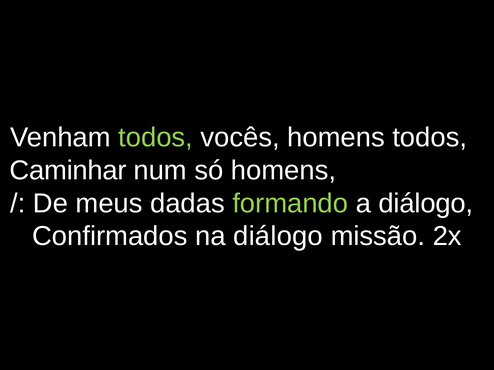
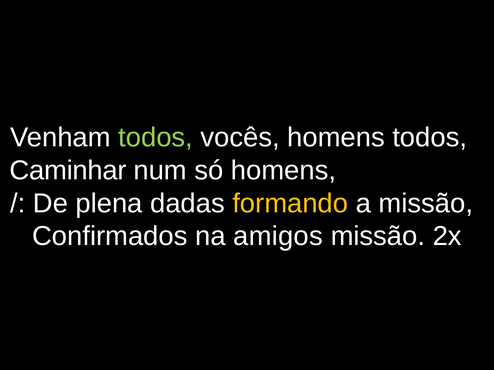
meus: meus -> plena (109, 204)
formando colour: light green -> yellow (290, 204)
a diálogo: diálogo -> missão (426, 204)
na diálogo: diálogo -> amigos (278, 237)
